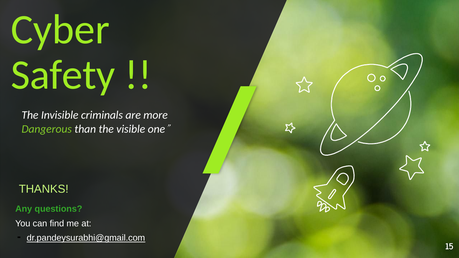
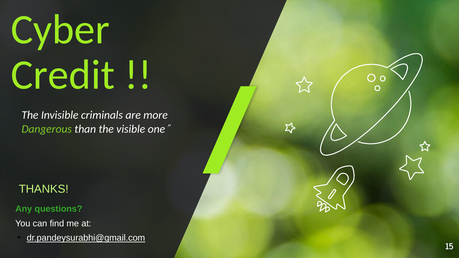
Safety: Safety -> Credit (63, 75)
